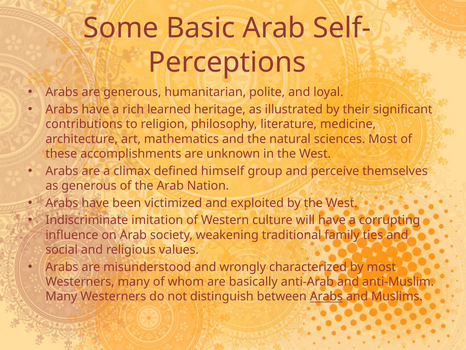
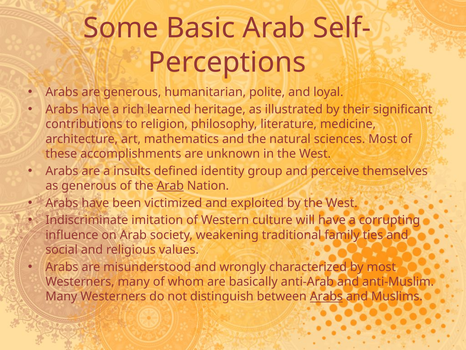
climax: climax -> insults (132, 171)
himself: himself -> identity (223, 171)
Arab underline: none -> present (170, 186)
